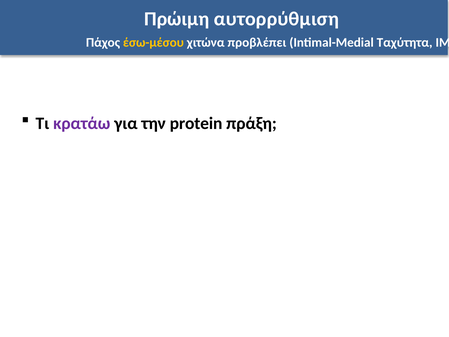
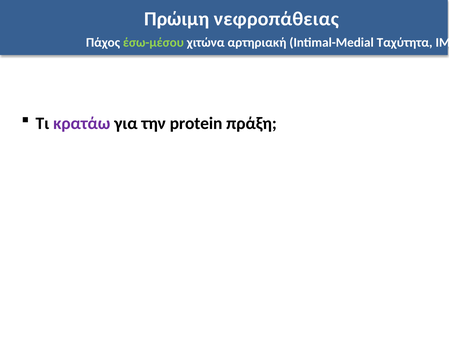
αυτορρύθμιση: αυτορρύθμιση -> νεφροπάθειας (276, 19)
έσω-μέσου colour: yellow -> light green (153, 42)
προβλέπει: προβλέπει -> αρτηριακή (257, 42)
